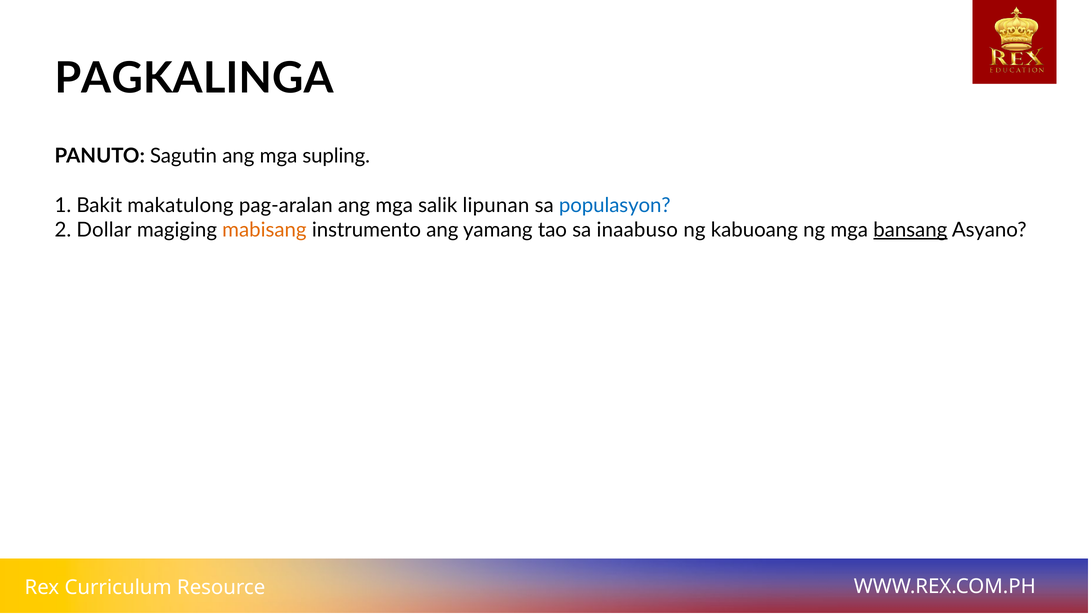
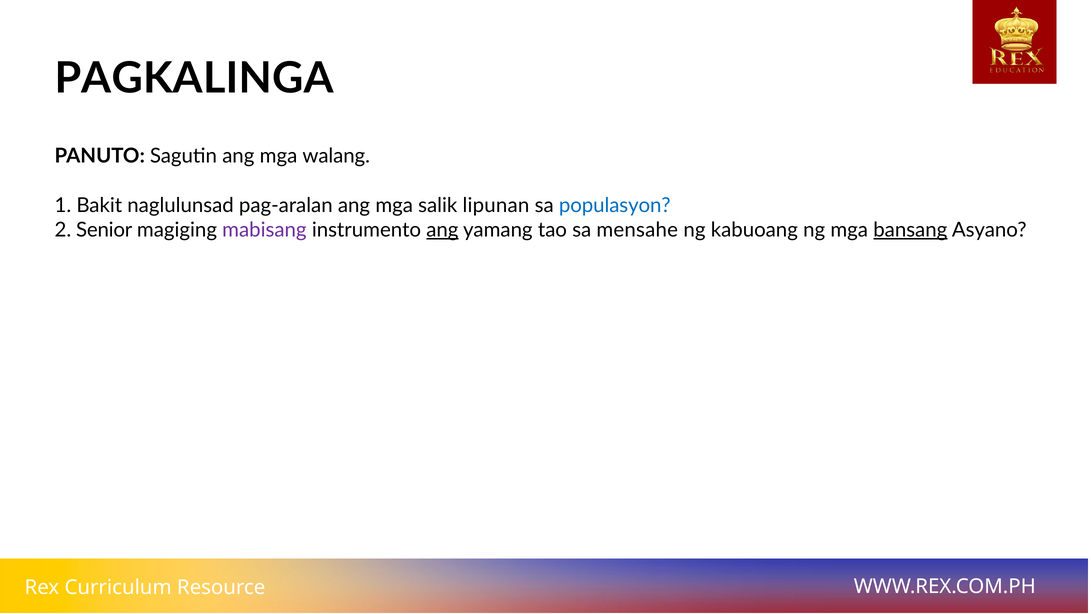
supling: supling -> walang (336, 156)
makatulong: makatulong -> naglulunsad (181, 205)
Dollar: Dollar -> Senior (104, 230)
mabisang colour: orange -> purple (264, 230)
ang underline: none -> present (442, 230)
inaabuso: inaabuso -> mensahe (637, 230)
